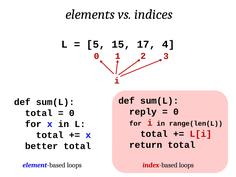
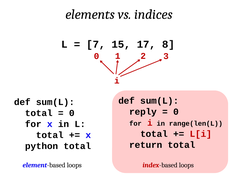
5: 5 -> 7 (96, 44)
4: 4 -> 8 (168, 44)
better: better -> python (42, 146)
